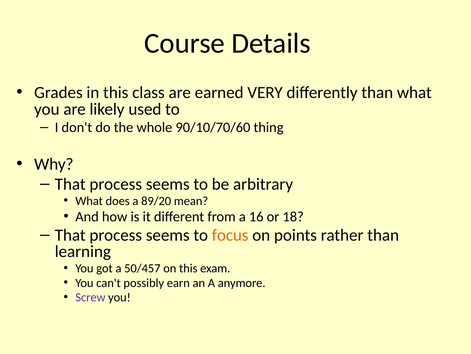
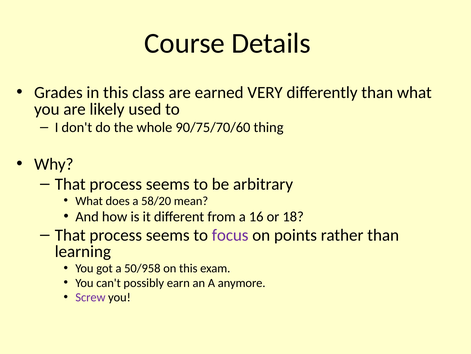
90/10/70/60: 90/10/70/60 -> 90/75/70/60 (213, 127)
89/20: 89/20 -> 58/20 (156, 201)
focus colour: orange -> purple (230, 235)
50/457: 50/457 -> 50/958 (142, 268)
